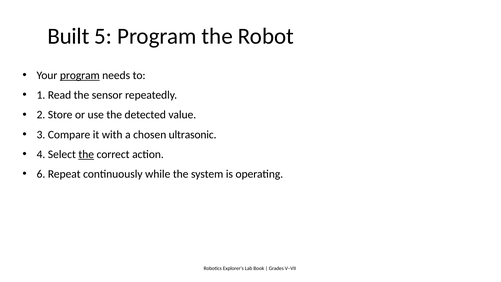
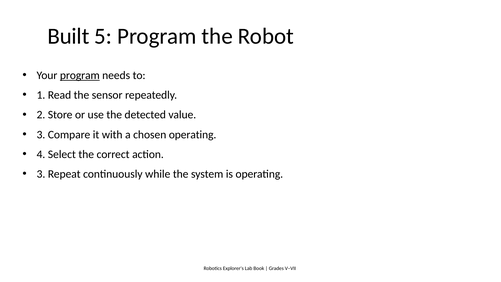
chosen ultrasonic: ultrasonic -> operating (193, 134)
the underline: present -> none (86, 154)
6: 6 -> 3 (41, 174)
